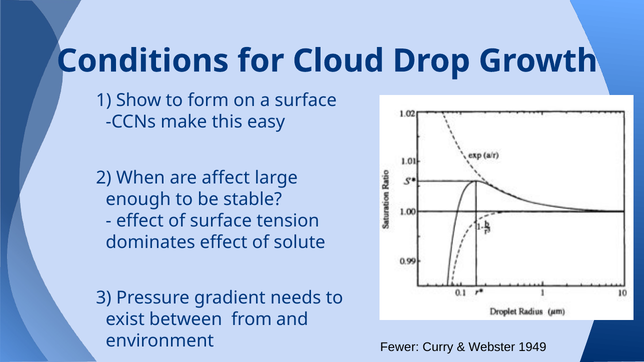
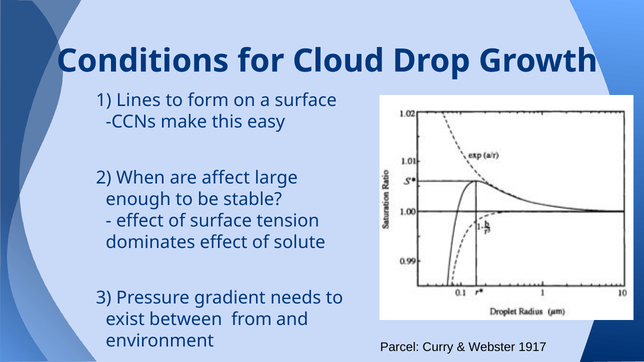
Show: Show -> Lines (139, 101)
Fewer: Fewer -> Parcel (400, 347)
1949: 1949 -> 1917 (532, 347)
